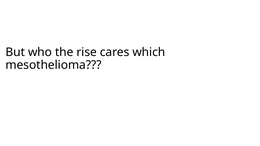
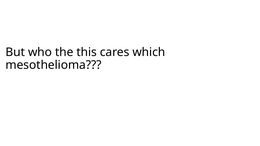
rise: rise -> this (87, 52)
